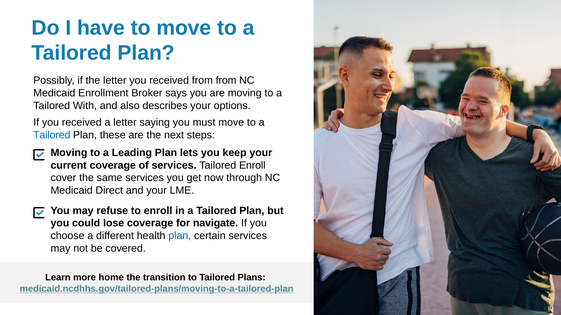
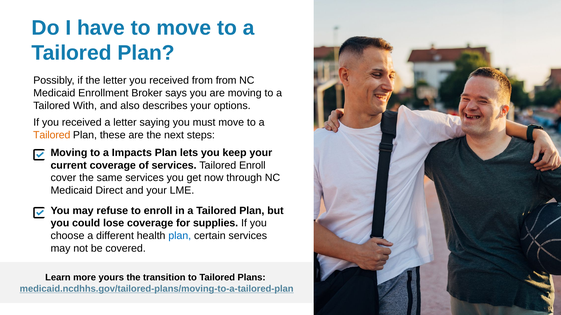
Tailored colour: blue -> orange (52, 135)
Leading: Leading -> Impacts (132, 153)
navigate: navigate -> supplies (216, 224)
home: home -> yours (111, 278)
